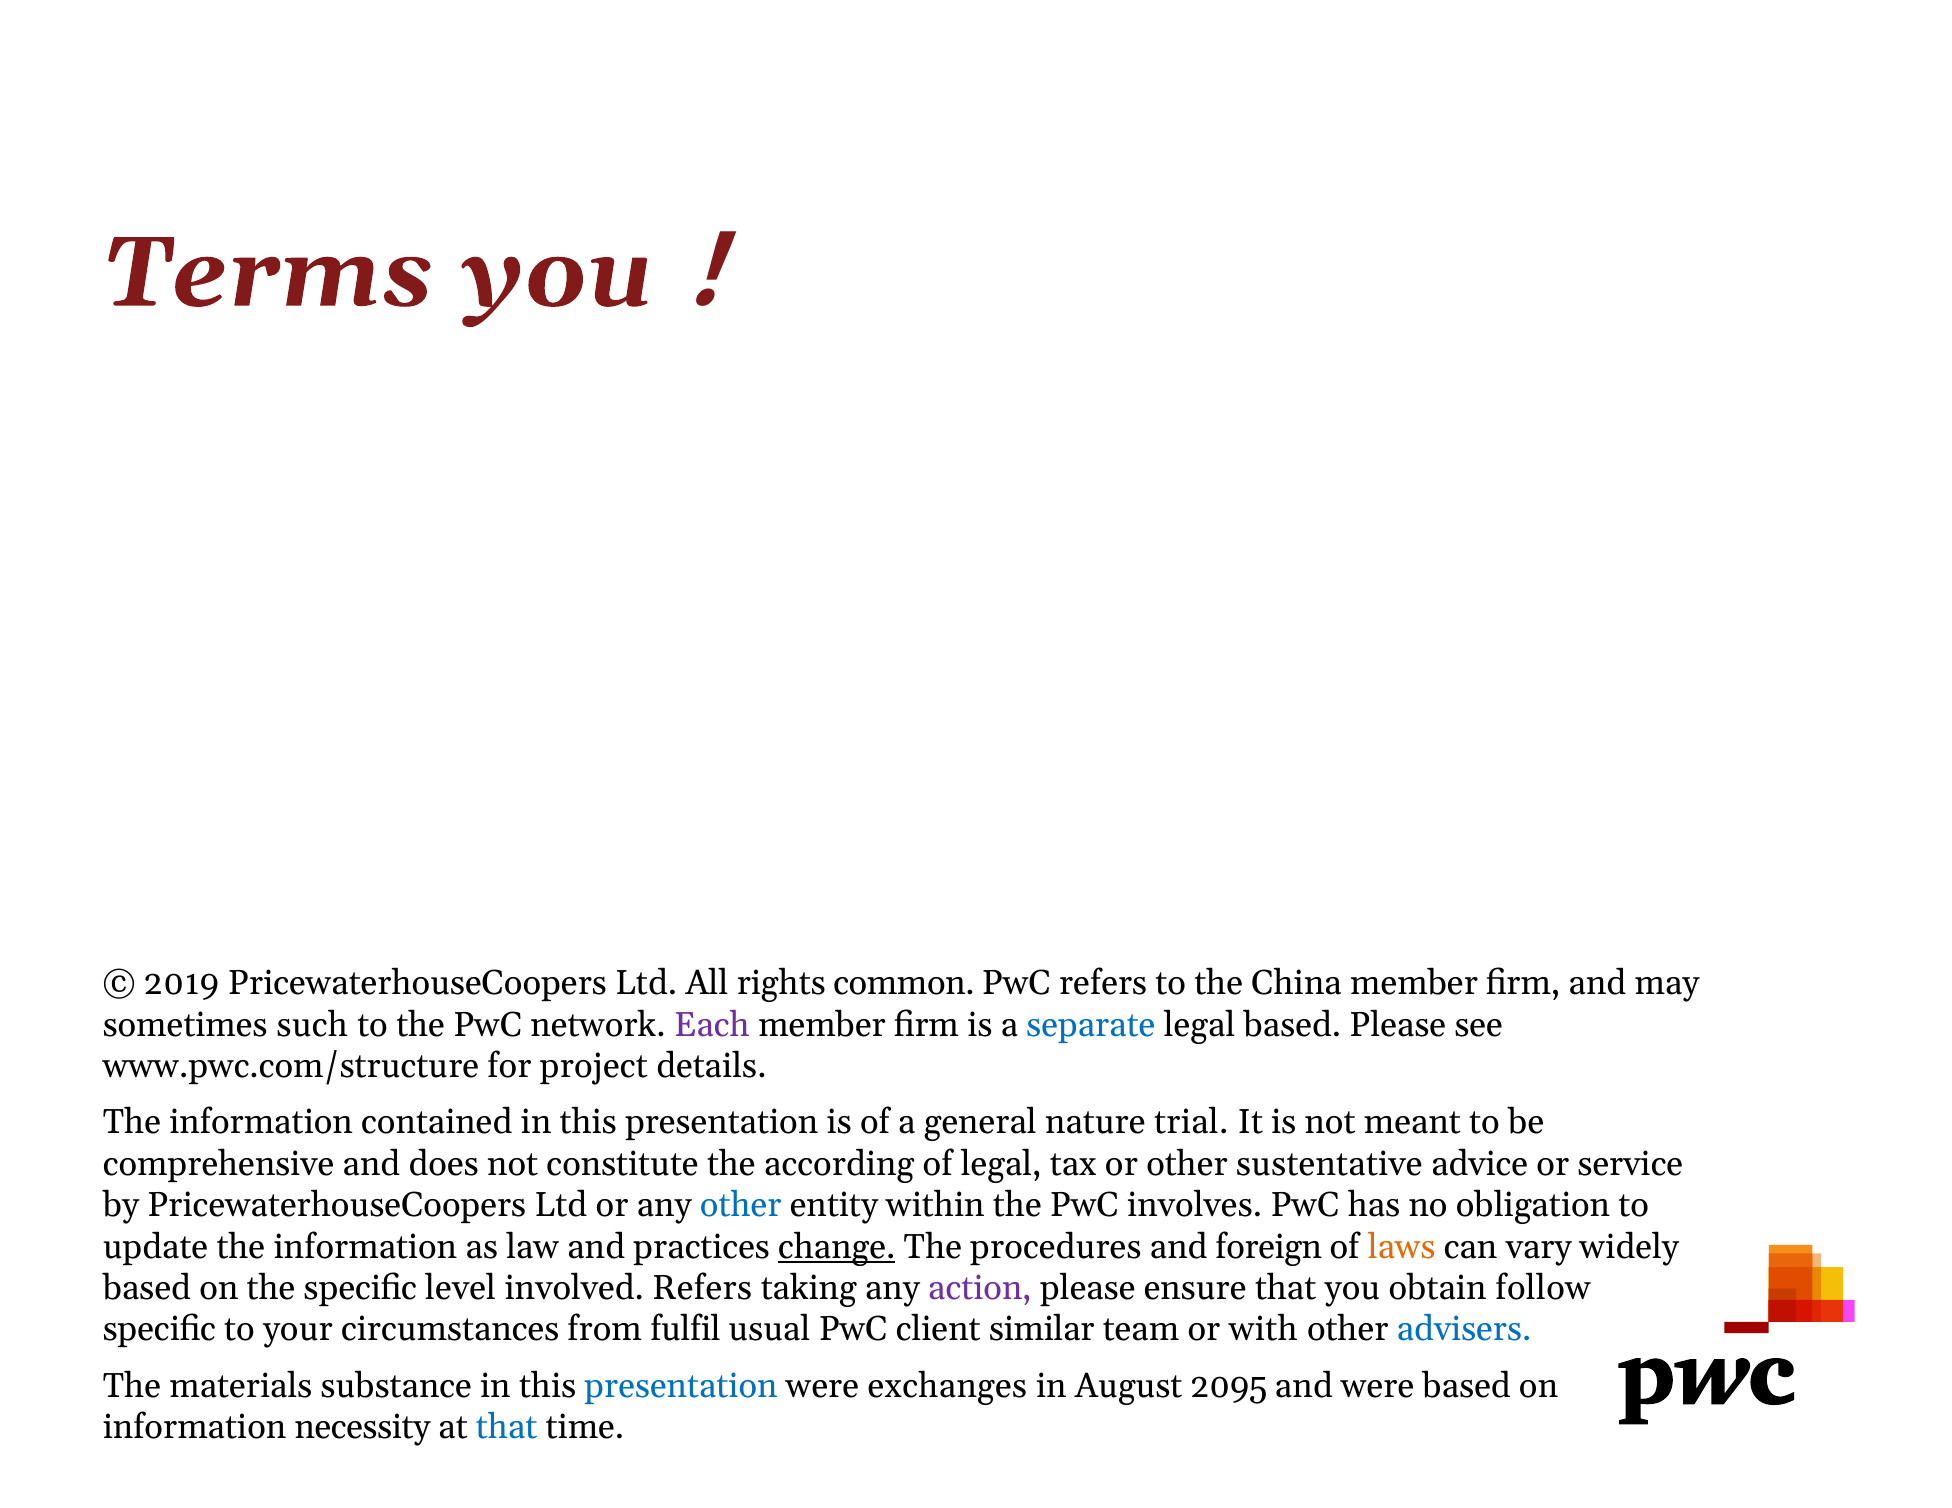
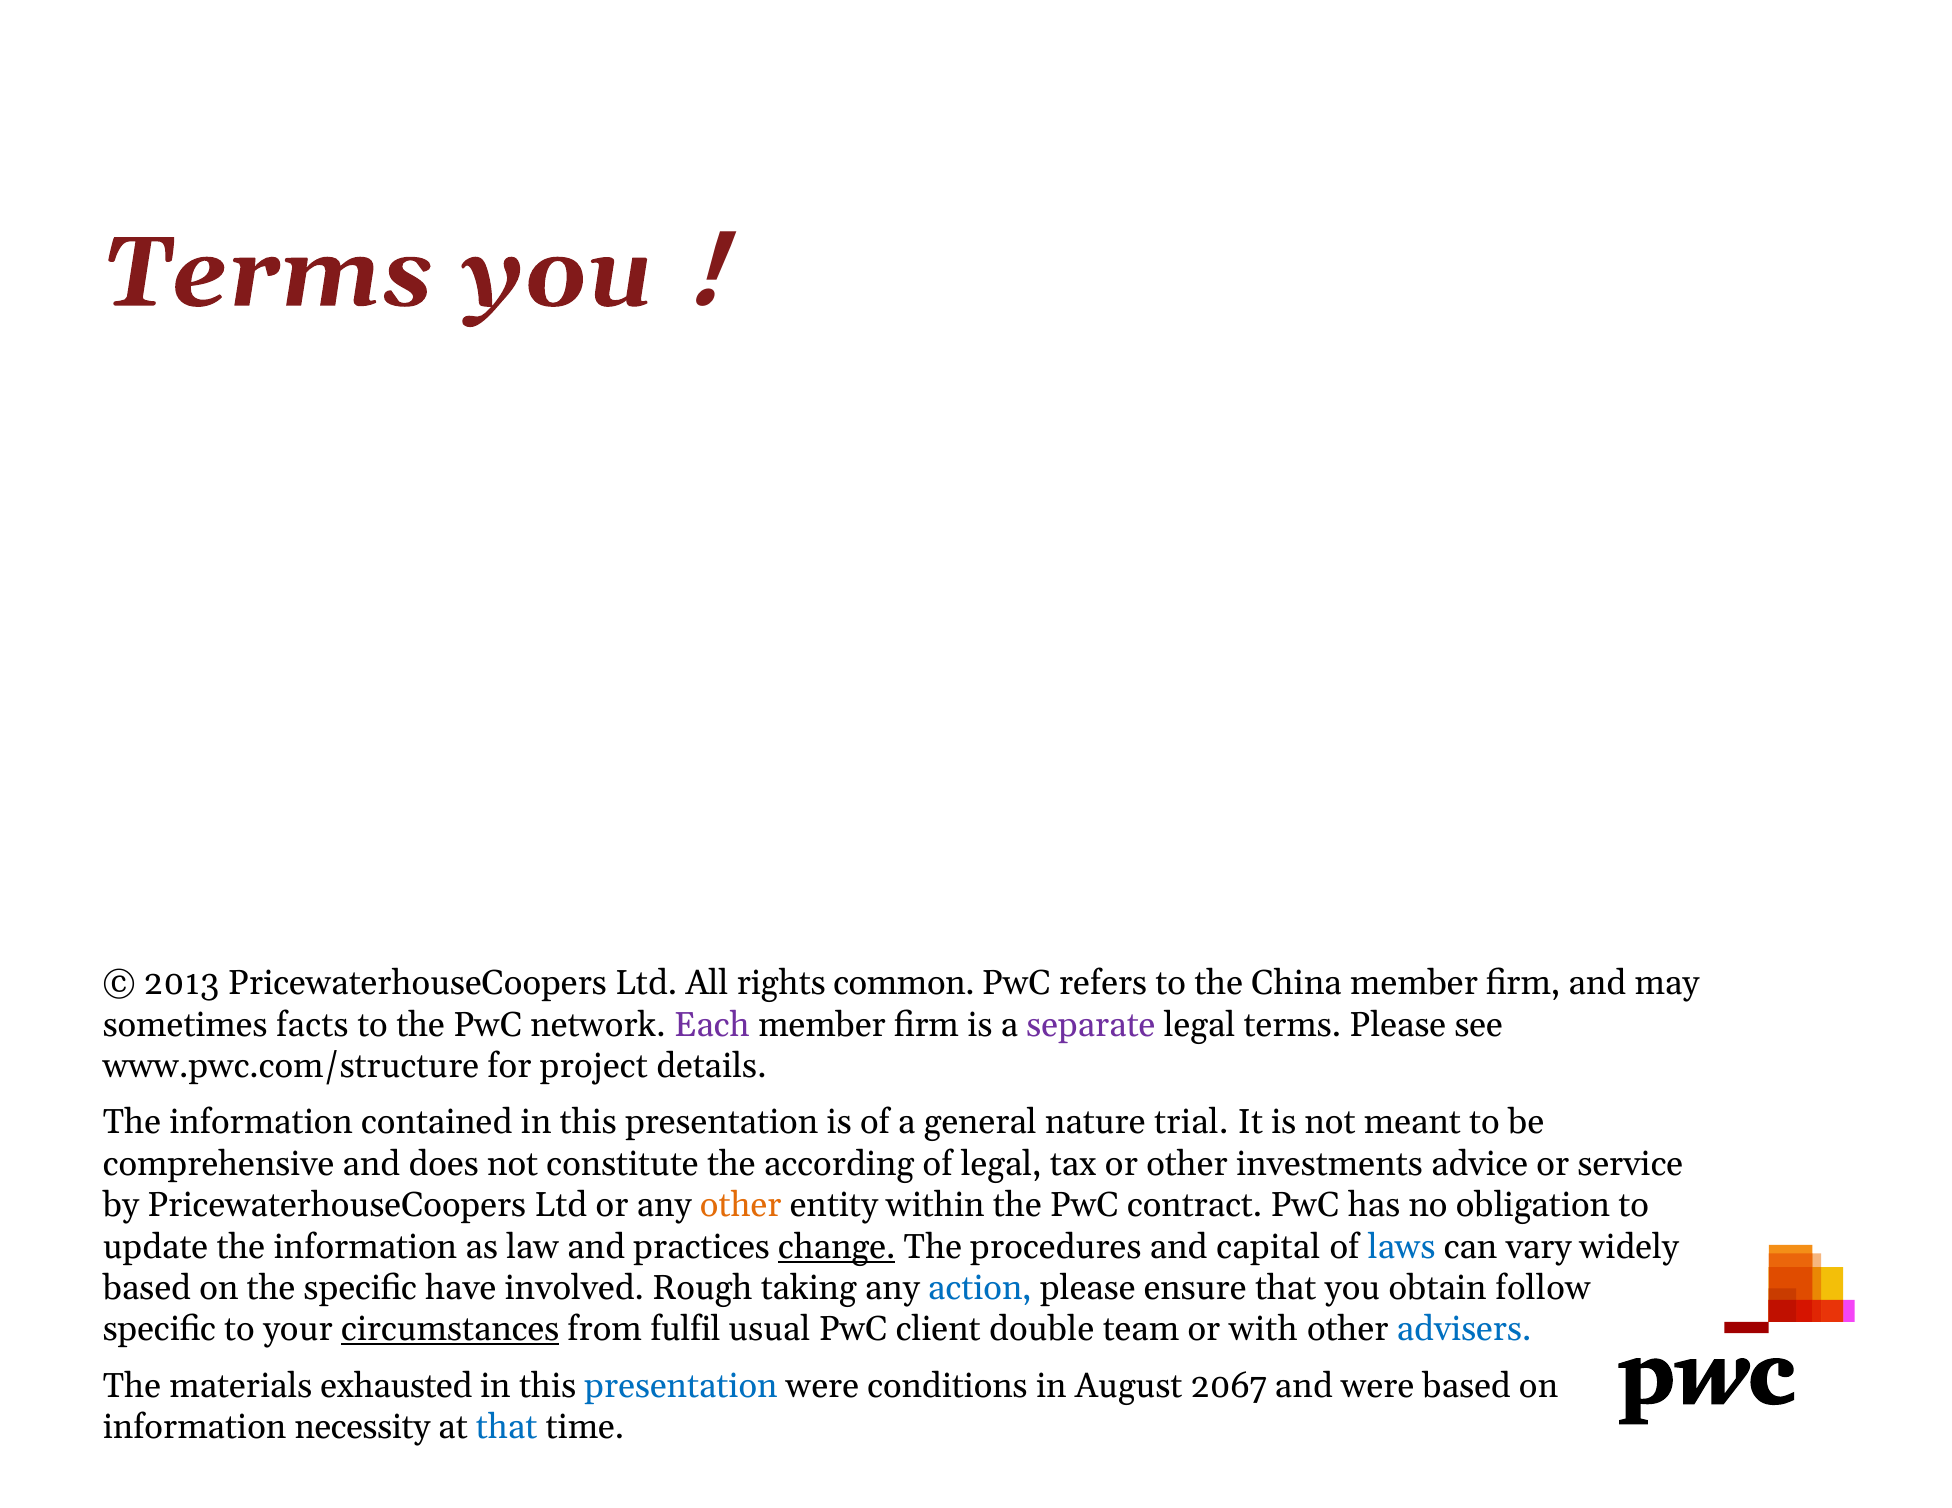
2019: 2019 -> 2013 (181, 984)
such: such -> facts (312, 1025)
separate colour: blue -> purple (1091, 1025)
legal based: based -> terms (1292, 1025)
sustentative: sustentative -> investments (1329, 1164)
other colour: blue -> orange (741, 1206)
involves: involves -> contract (1195, 1206)
foreign: foreign -> capital (1268, 1247)
laws colour: orange -> blue (1402, 1247)
level: level -> have (461, 1288)
involved Refers: Refers -> Rough (702, 1288)
action colour: purple -> blue (980, 1288)
circumstances underline: none -> present (450, 1330)
similar: similar -> double (1042, 1330)
substance: substance -> exhausted (396, 1386)
exchanges: exchanges -> conditions (948, 1386)
2095: 2095 -> 2067 (1229, 1386)
